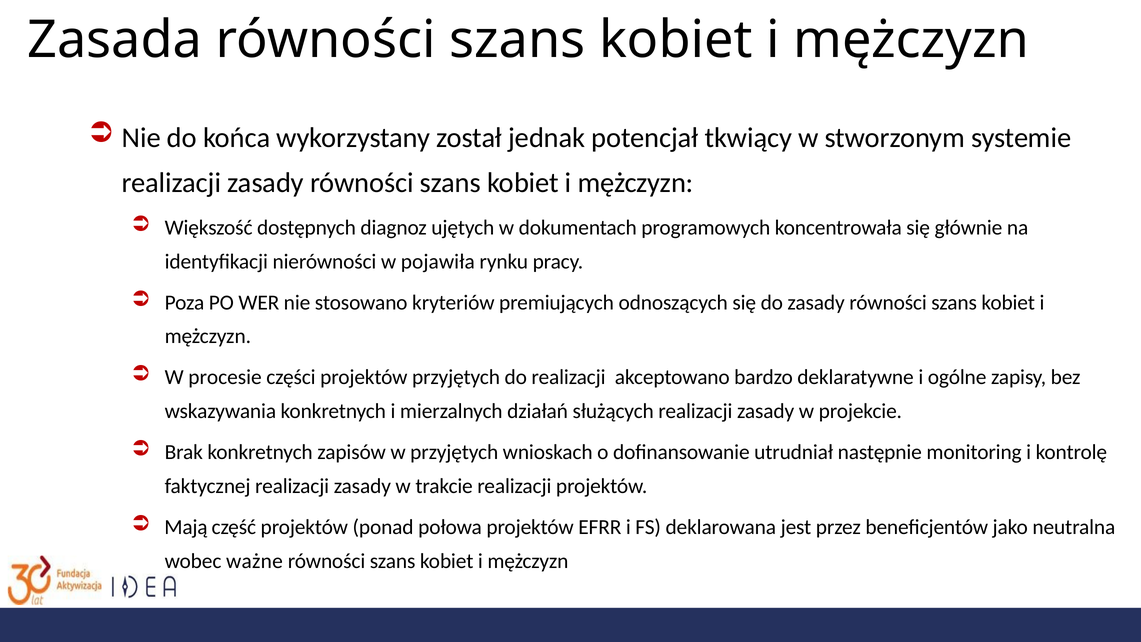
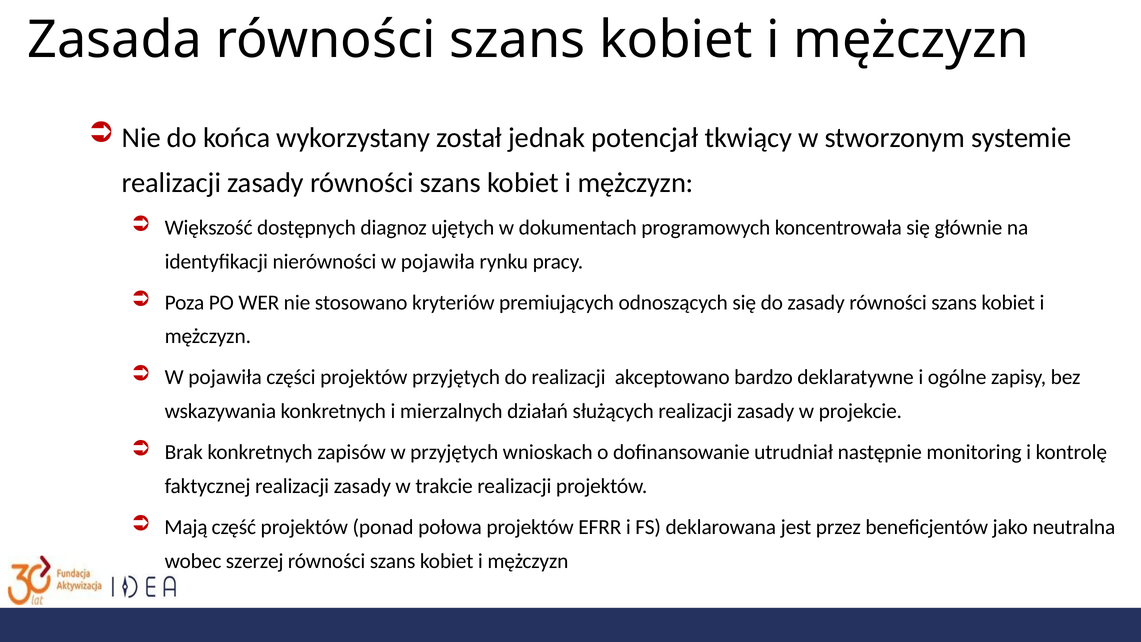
procesie: procesie -> pojawiła (225, 377)
ważne: ważne -> szerzej (255, 561)
